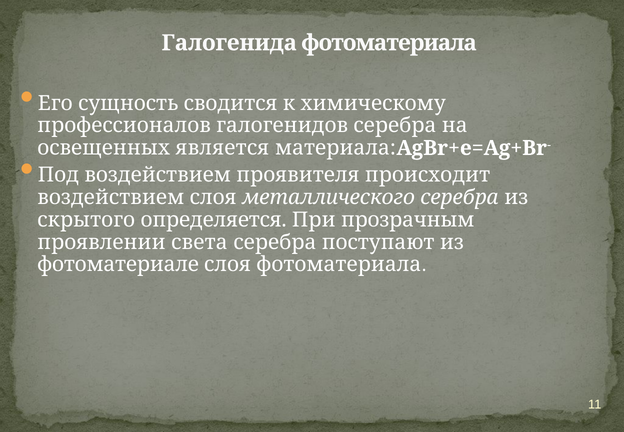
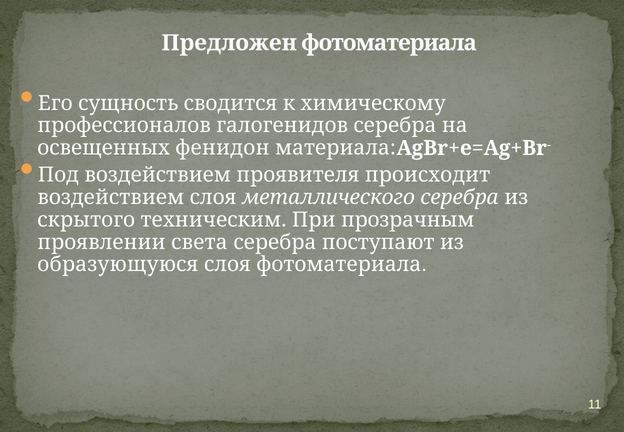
Галогенида: Галогенида -> Предложен (229, 43)
является: является -> фенидон (222, 148)
определяется: определяется -> техническим (213, 220)
фотоматериале: фотоматериале -> образующуюся (118, 265)
